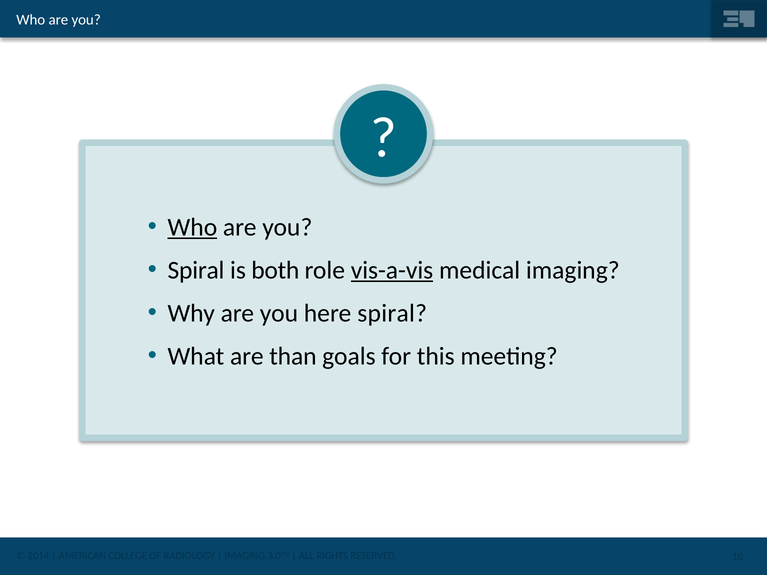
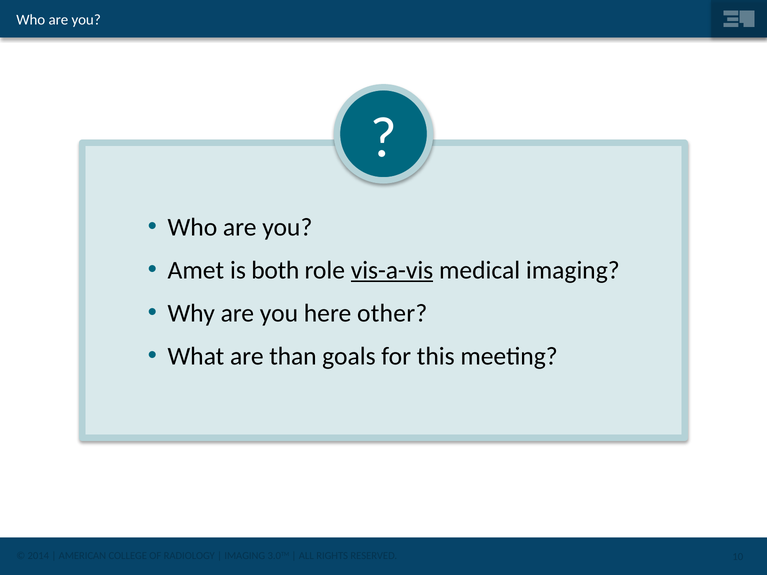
Who underline: present -> none (192, 227)
Spiral: Spiral -> Amet (196, 270)
here spiral: spiral -> other (392, 313)
